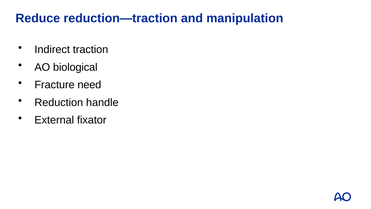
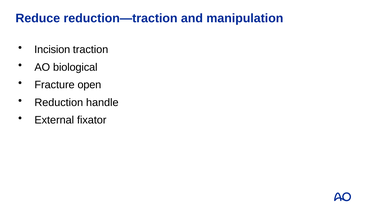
Indirect: Indirect -> Incision (52, 49)
need: need -> open (89, 85)
